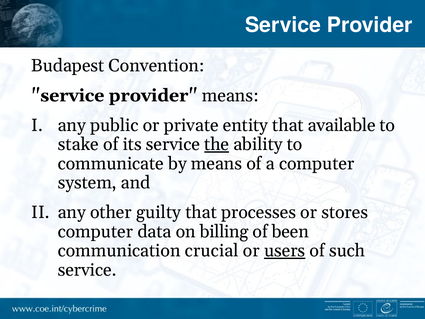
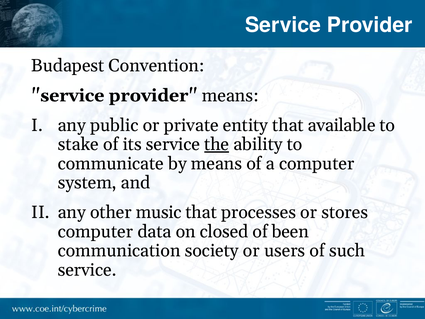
guilty: guilty -> music (159, 212)
billing: billing -> closed (224, 231)
crucial: crucial -> society (212, 251)
users underline: present -> none (285, 251)
